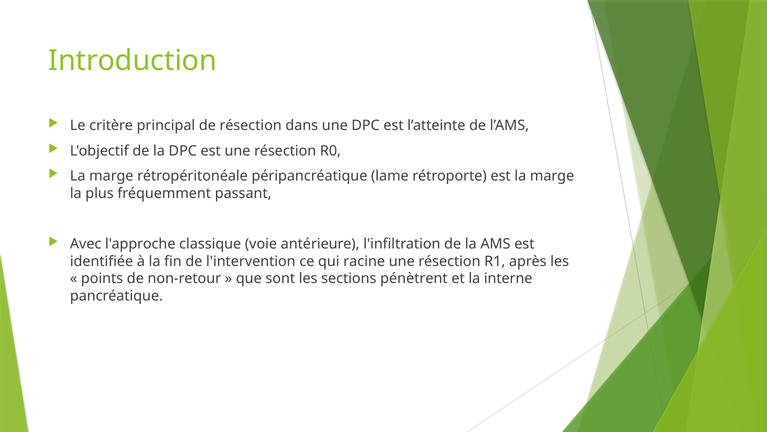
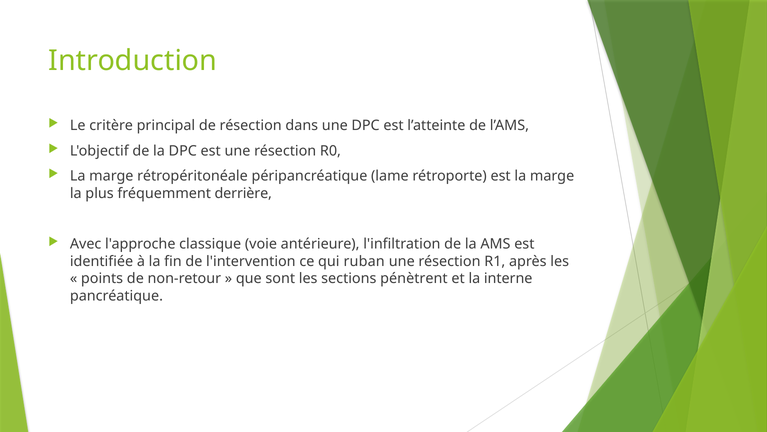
passant: passant -> derrière (243, 193)
racine: racine -> ruban (364, 261)
